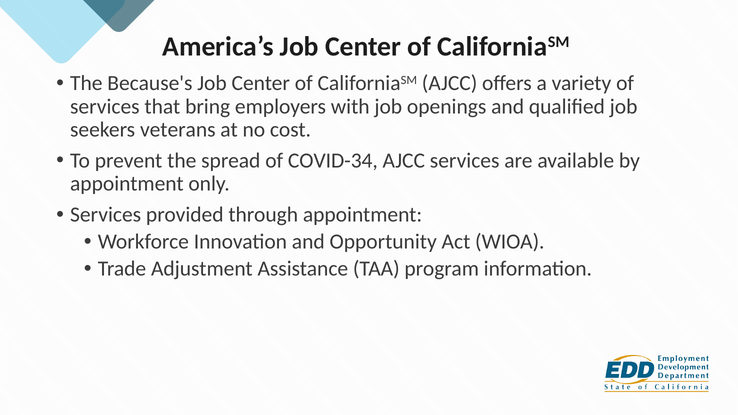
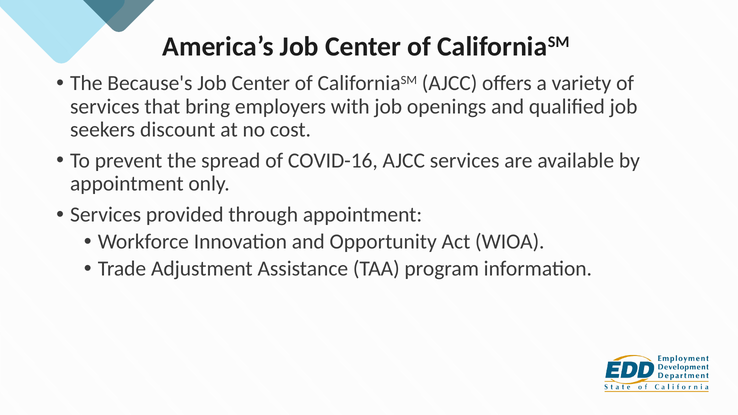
veterans: veterans -> discount (178, 130)
COVID-34: COVID-34 -> COVID-16 (333, 161)
